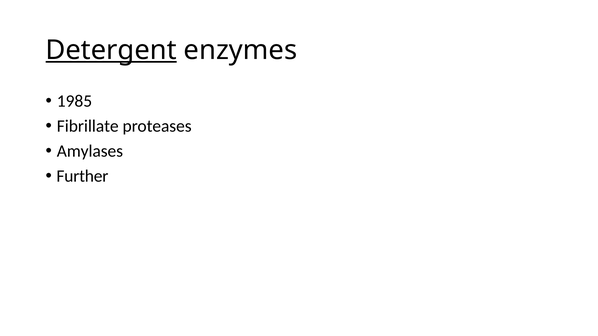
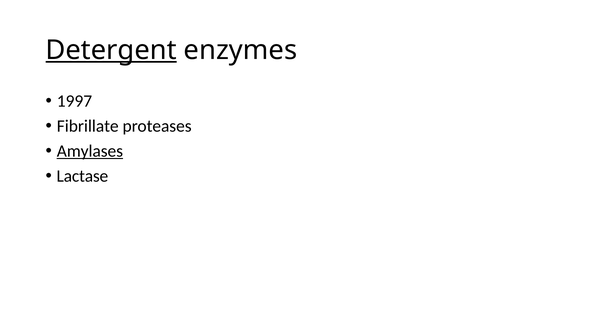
1985: 1985 -> 1997 (74, 101)
Amylases underline: none -> present (90, 151)
Further: Further -> Lactase (82, 176)
